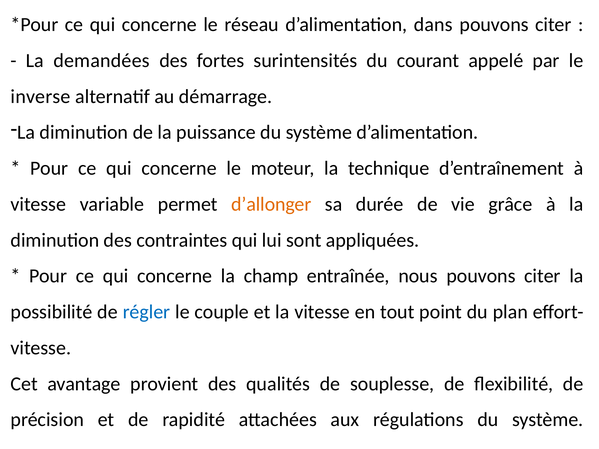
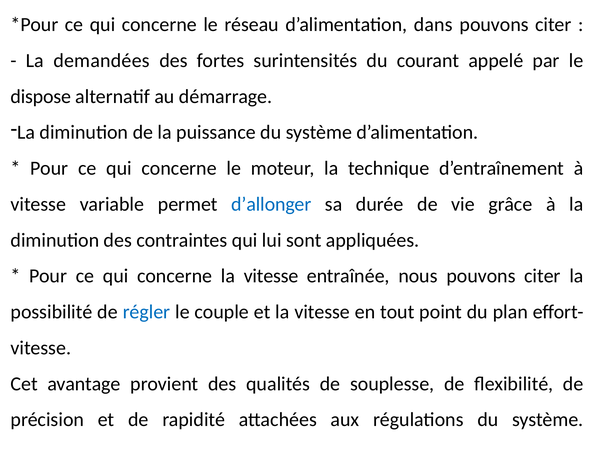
inverse: inverse -> dispose (41, 96)
d’allonger colour: orange -> blue (271, 204)
concerne la champ: champ -> vitesse (271, 276)
